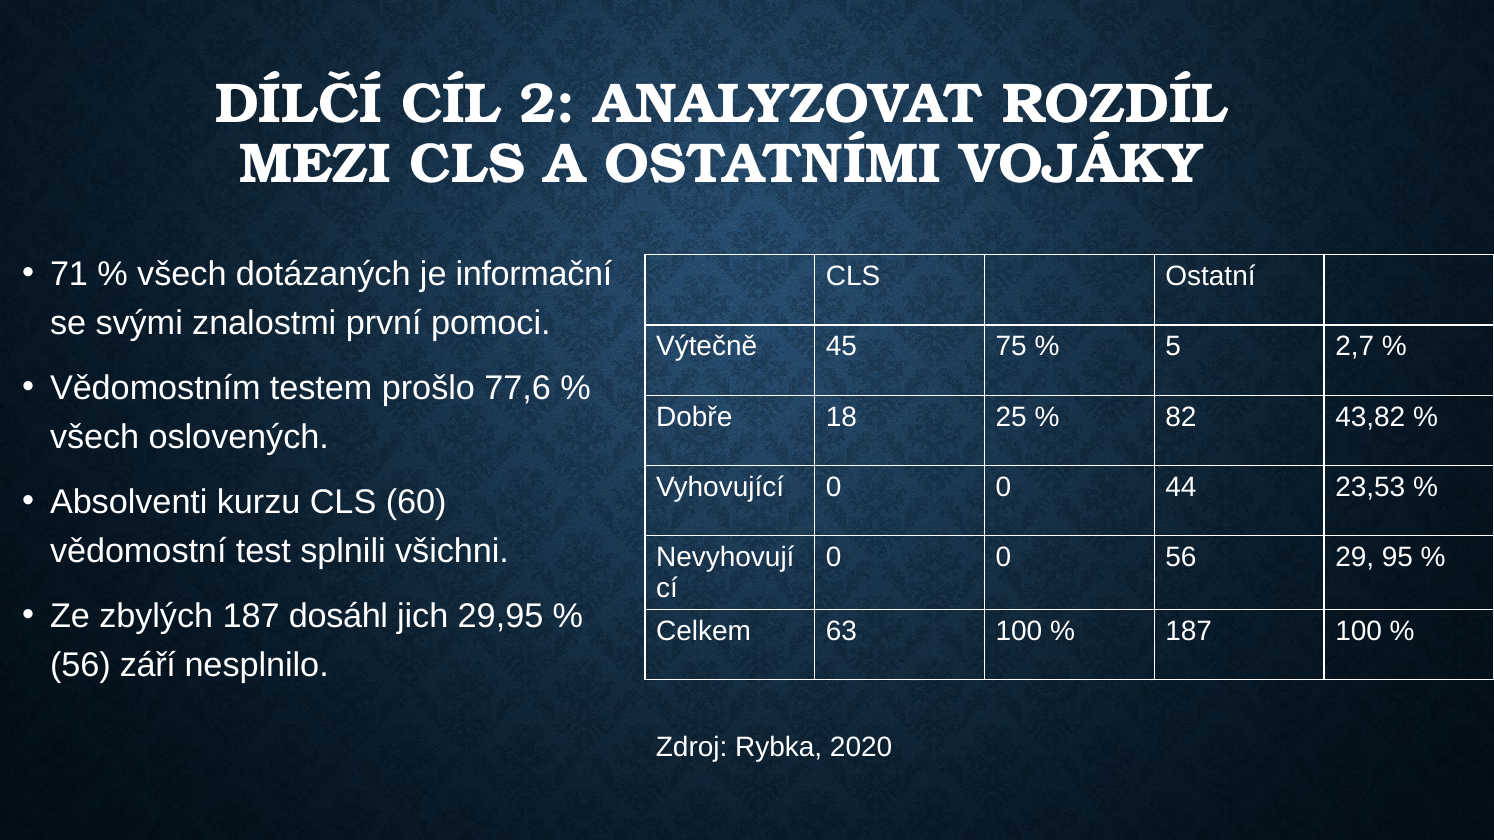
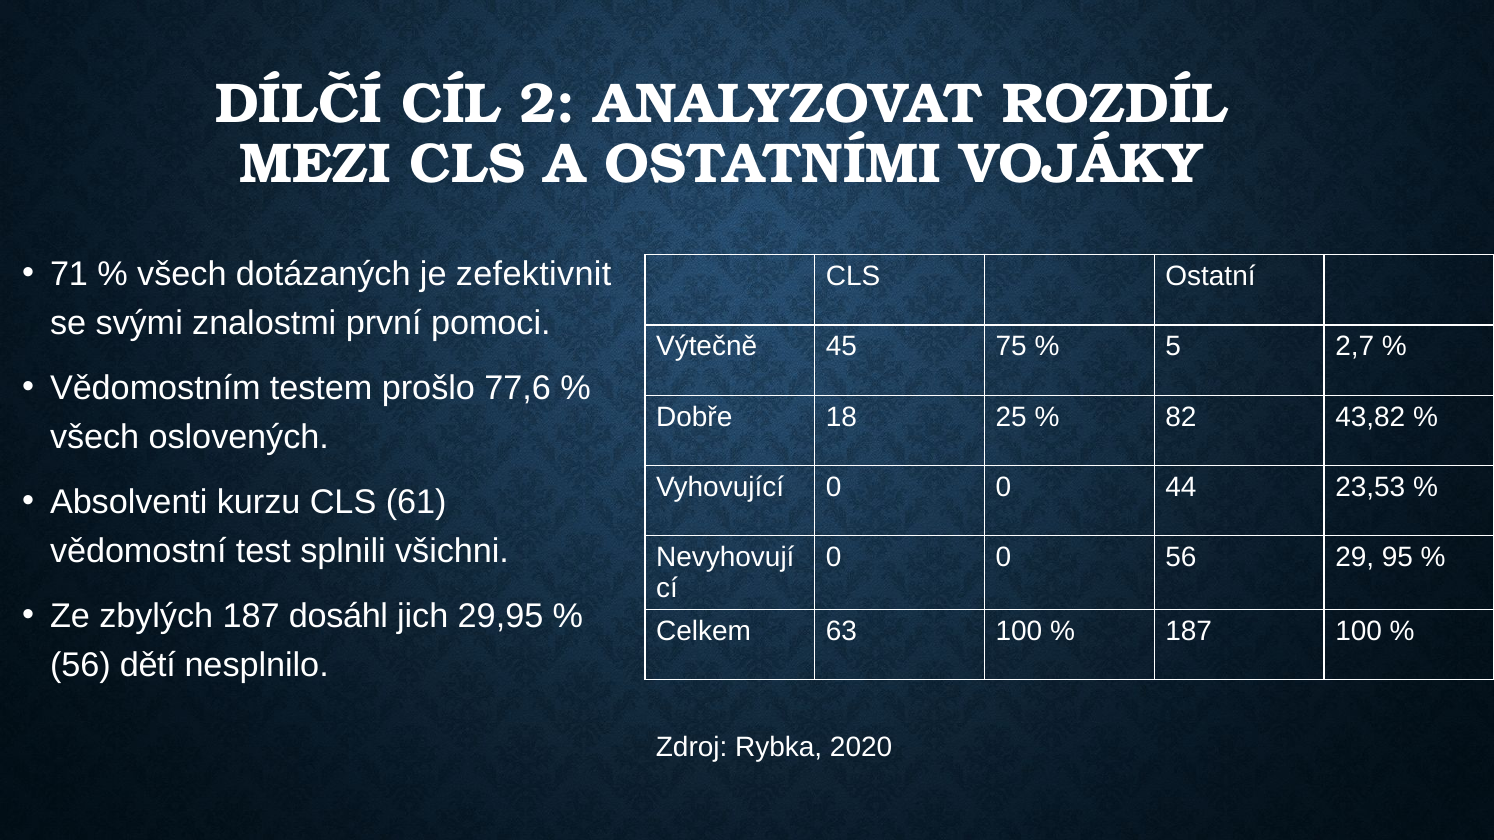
informační: informační -> zefektivnit (534, 274)
60: 60 -> 61 (416, 502)
září: září -> dětí (148, 666)
